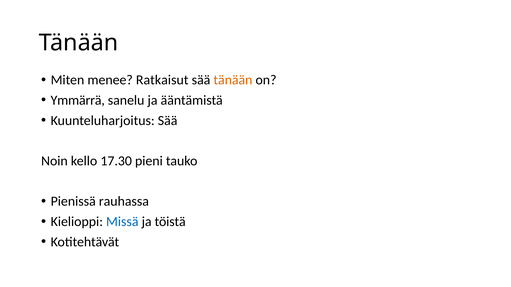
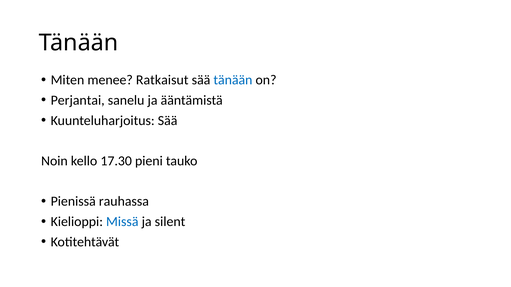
tänään colour: orange -> blue (233, 80)
Ymmärrä: Ymmärrä -> Perjantai (78, 100)
töistä: töistä -> silent (170, 222)
